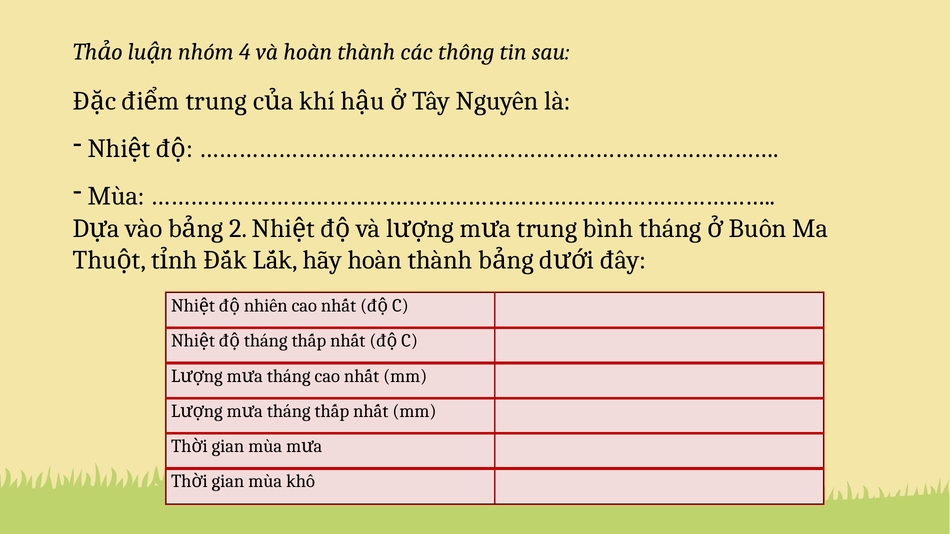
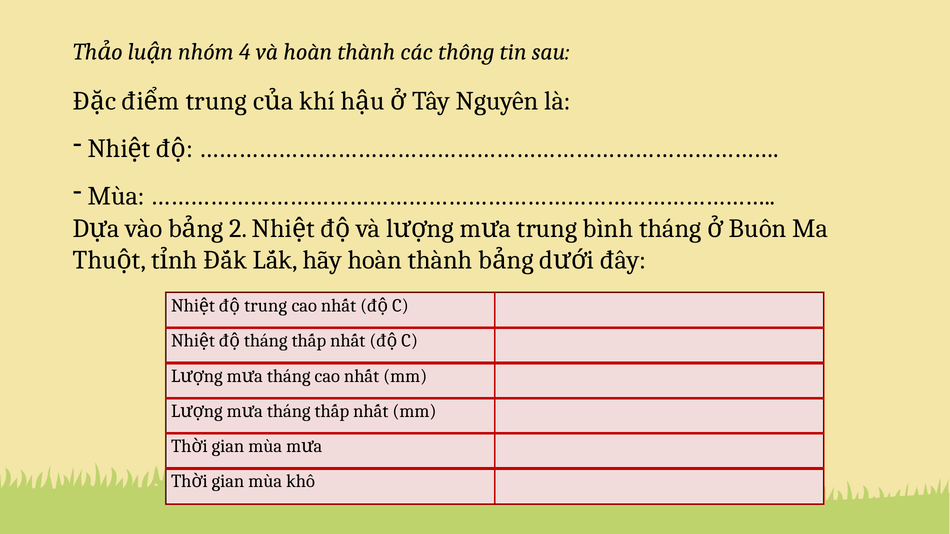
nhiên: nhiên -> trung (266, 306)
